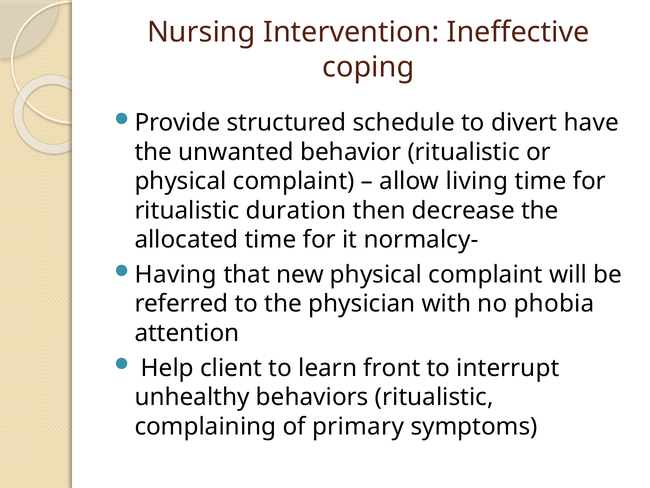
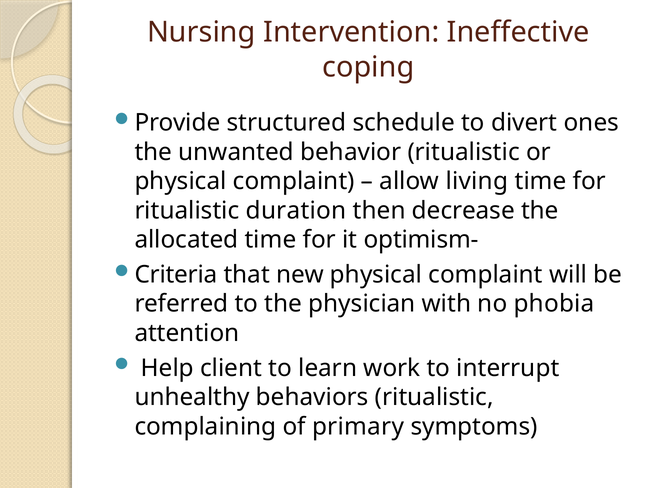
have: have -> ones (591, 123)
normalcy-: normalcy- -> optimism- (421, 240)
Having: Having -> Criteria (176, 274)
front: front -> work (392, 368)
